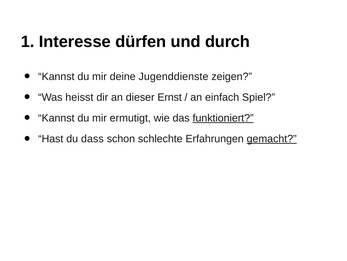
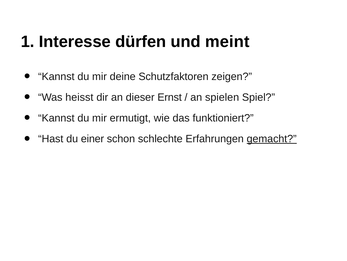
durch: durch -> meint (227, 42)
Jugenddienste: Jugenddienste -> Schutzfaktoren (174, 76)
einfach: einfach -> spielen (222, 97)
funktioniert underline: present -> none (223, 118)
dass: dass -> einer (92, 138)
